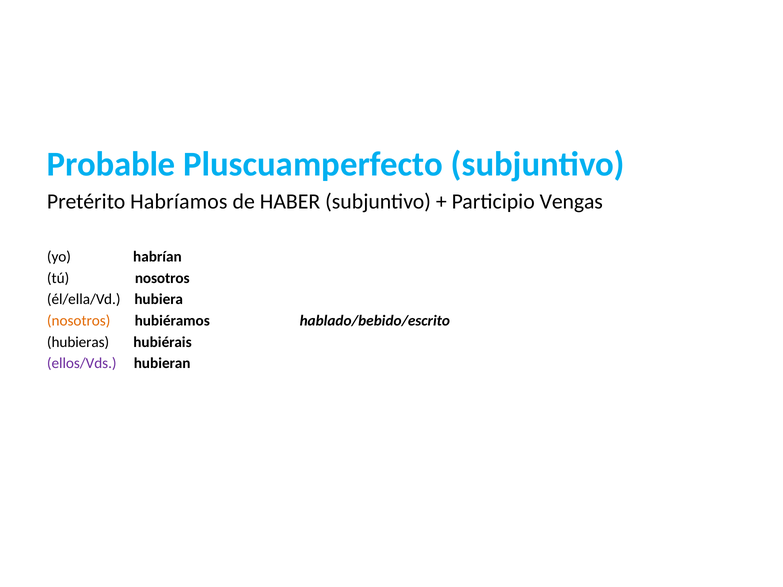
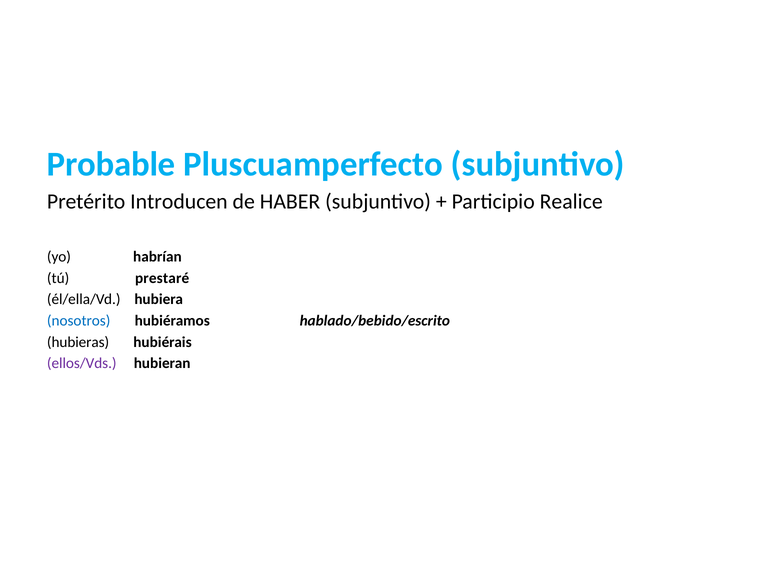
Habríamos: Habríamos -> Introducen (179, 202)
Vengas: Vengas -> Realice (571, 202)
tú nosotros: nosotros -> prestaré (162, 278)
nosotros colour: orange -> blue (79, 321)
